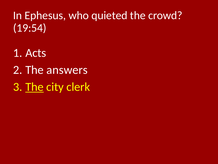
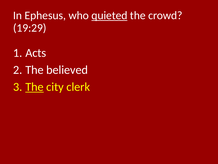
quieted underline: none -> present (109, 15)
19:54: 19:54 -> 19:29 (30, 28)
answers: answers -> believed (67, 70)
